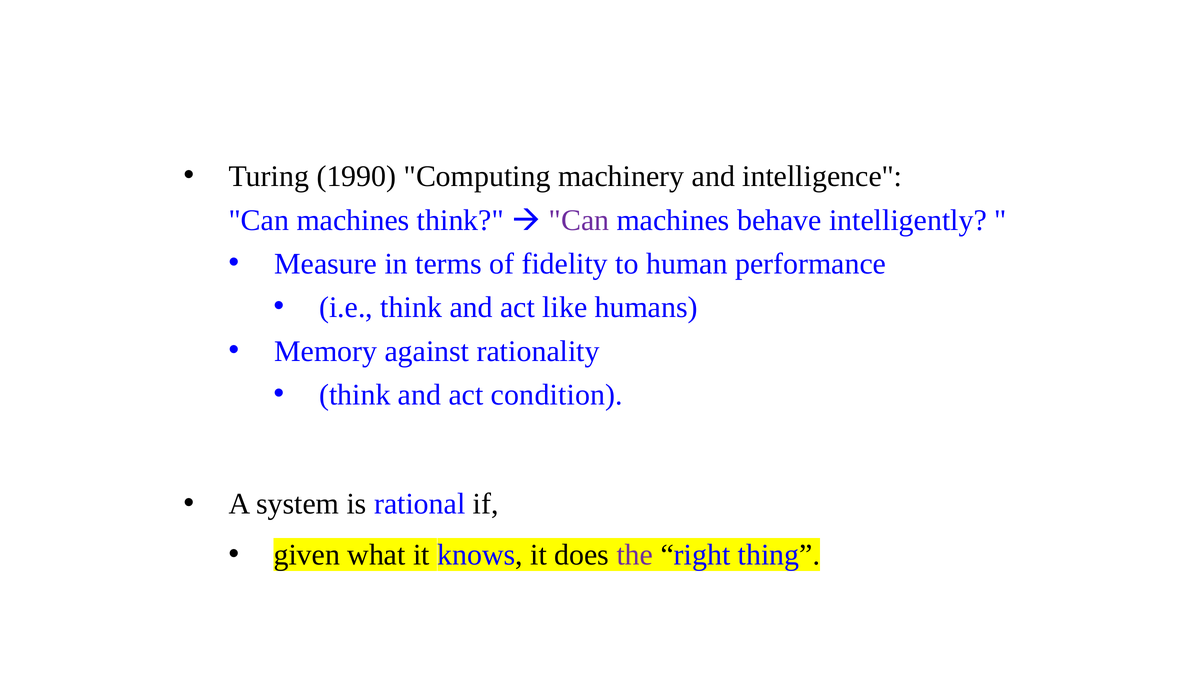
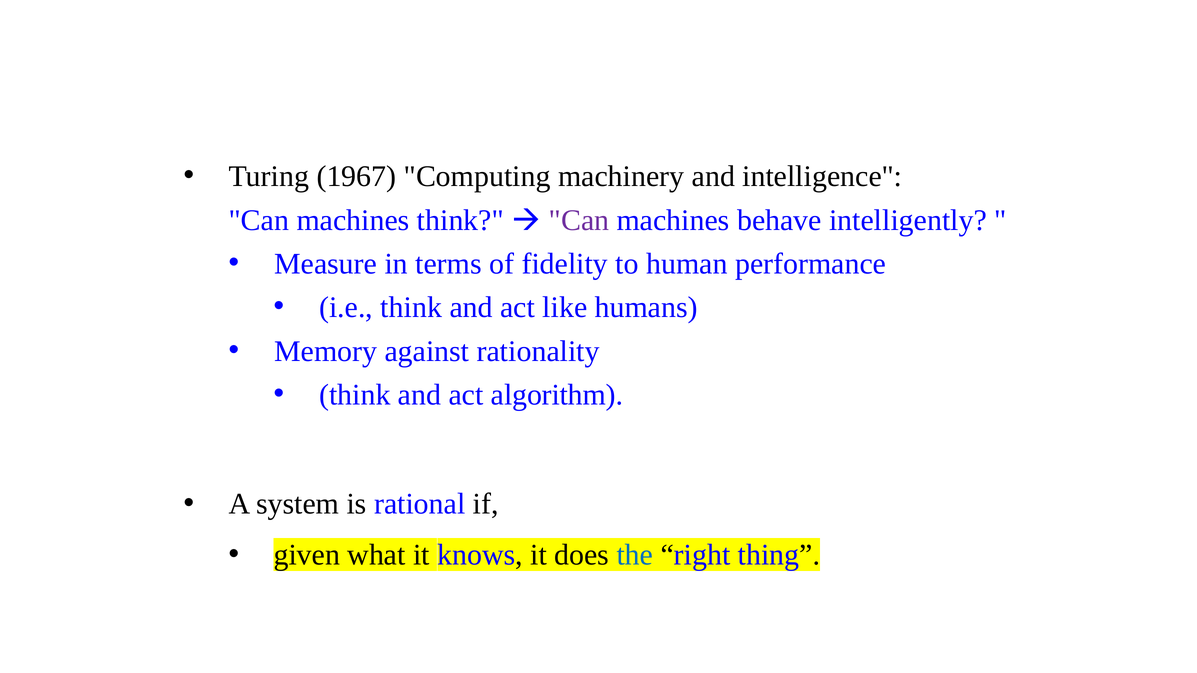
1990: 1990 -> 1967 (356, 176)
condition: condition -> algorithm (557, 395)
the colour: purple -> blue (635, 555)
